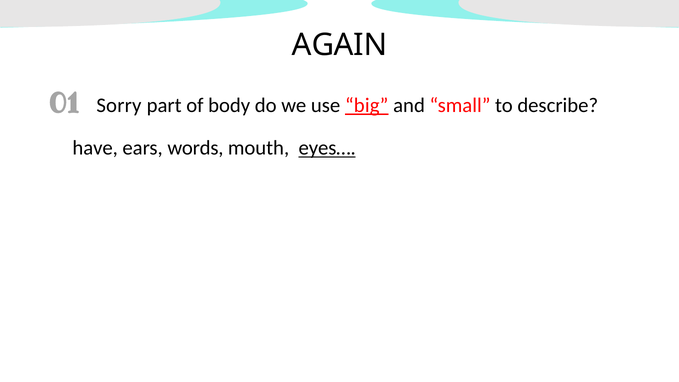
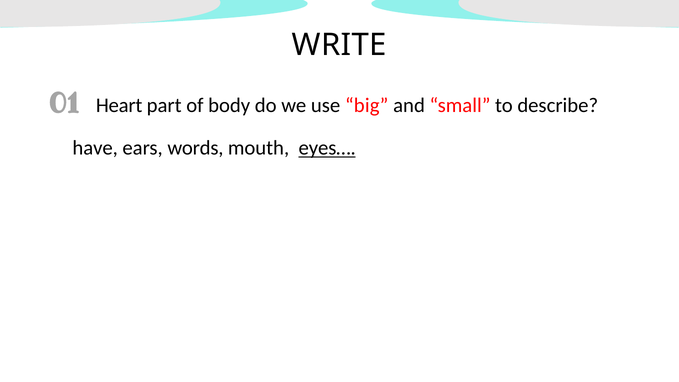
AGAIN: AGAIN -> WRITE (339, 45)
Sorry: Sorry -> Heart (119, 105)
big underline: present -> none (367, 105)
